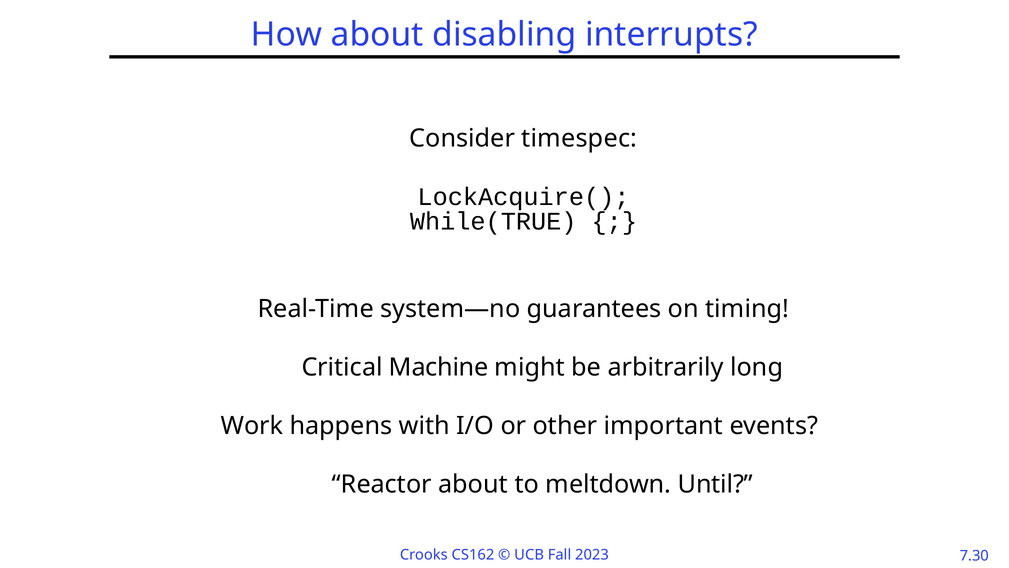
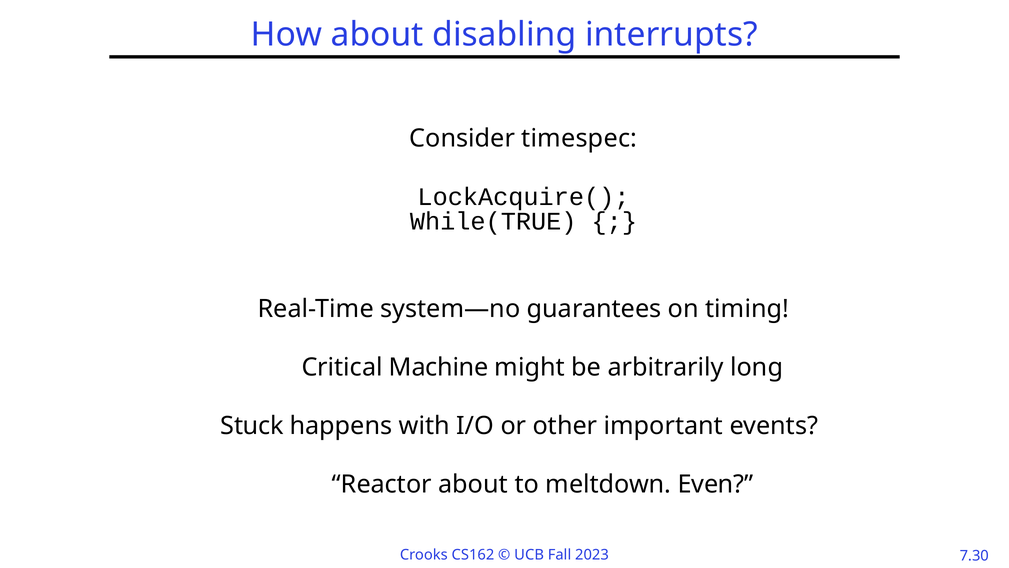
Work: Work -> Stuck (252, 426)
Until: Until -> Even (715, 484)
